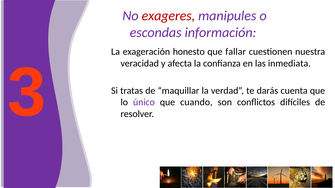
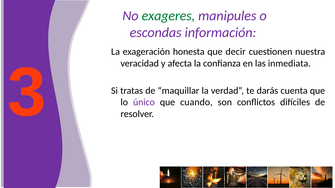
exageres colour: red -> green (168, 16)
honesto: honesto -> honesta (189, 52)
fallar: fallar -> decir (236, 52)
